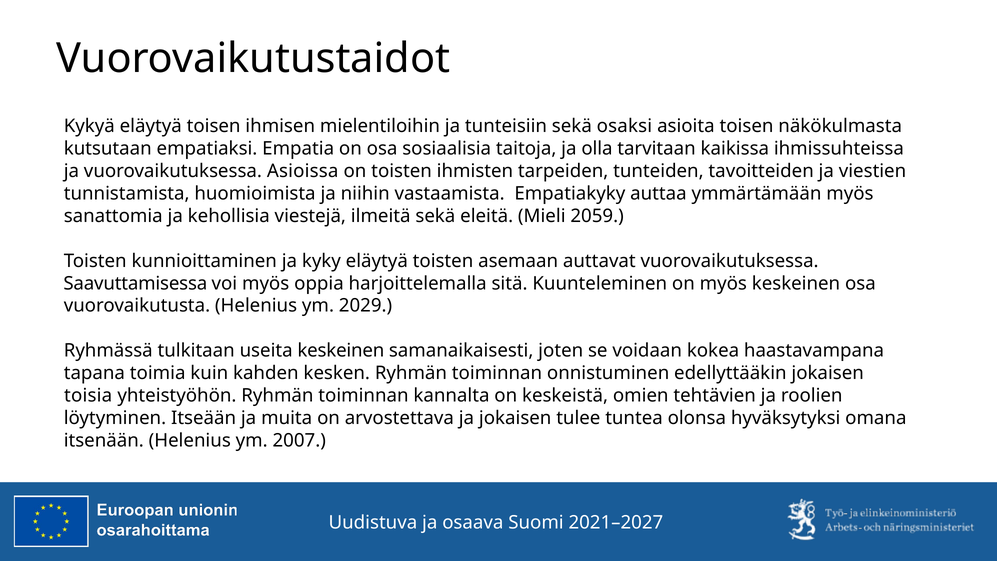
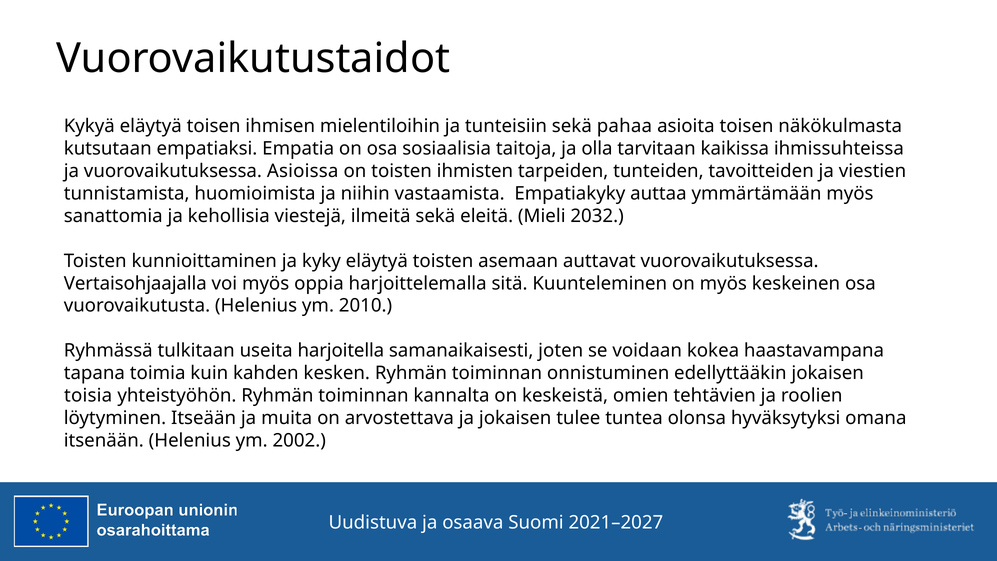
osaksi: osaksi -> pahaa (624, 126)
2059: 2059 -> 2032 (597, 216)
Saavuttamisessa: Saavuttamisessa -> Vertaisohjaajalla (135, 283)
2029: 2029 -> 2010 (366, 306)
useita keskeinen: keskeinen -> harjoitella (341, 351)
2007: 2007 -> 2002 (299, 440)
